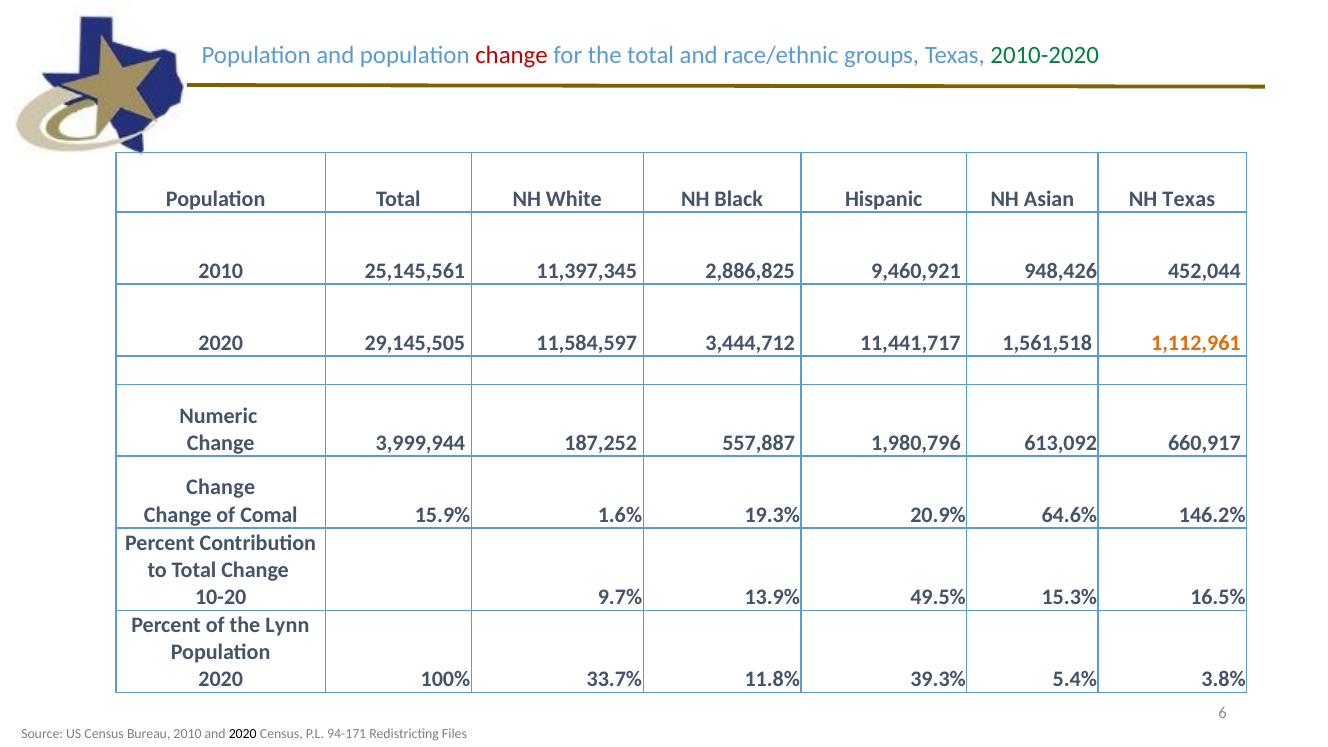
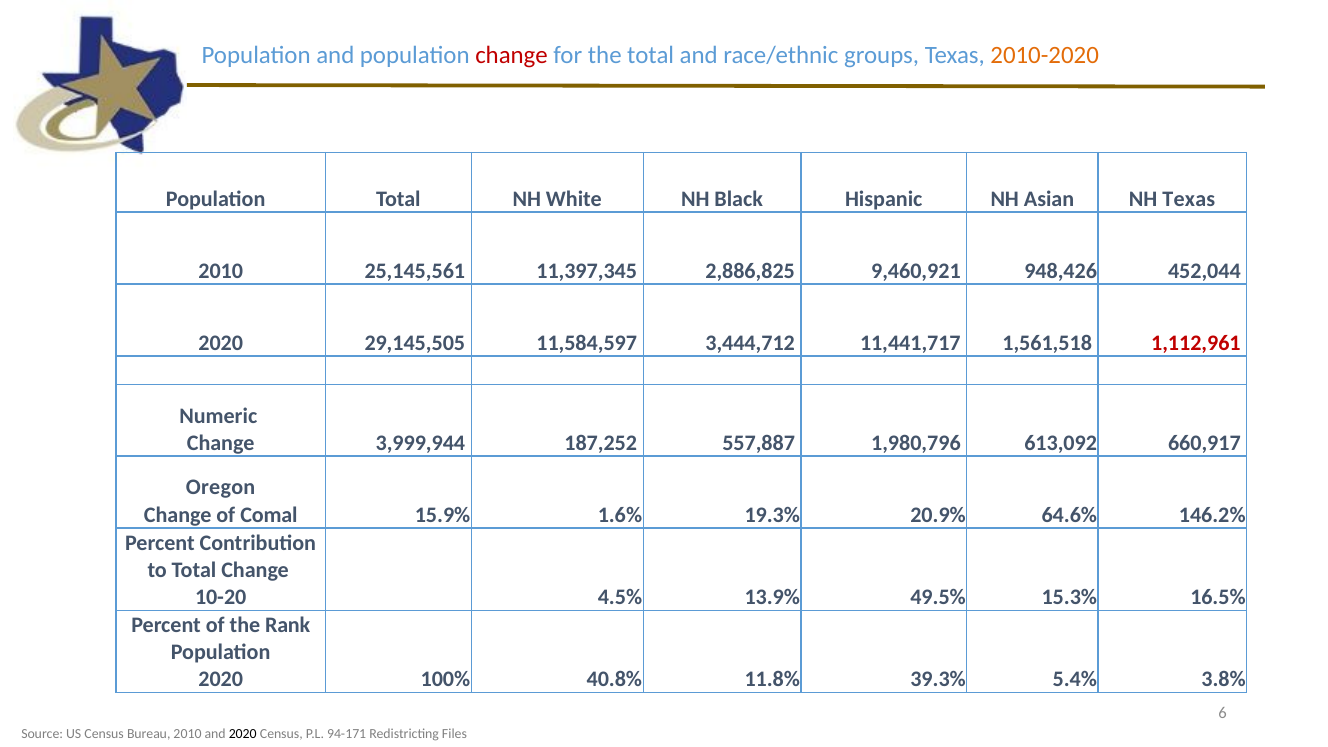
2010-2020 colour: green -> orange (1045, 55)
1,112,961 colour: orange -> red (1196, 343)
Change: Change -> Oregon (221, 488)
9.7%: 9.7% -> 4.5% (620, 597)
Lynn: Lynn -> Rank (288, 625)
33.7%: 33.7% -> 40.8% (614, 679)
